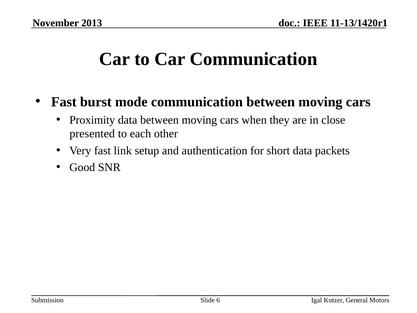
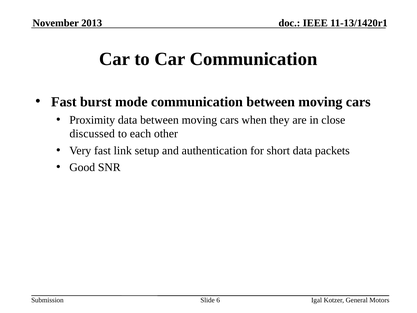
presented: presented -> discussed (92, 134)
